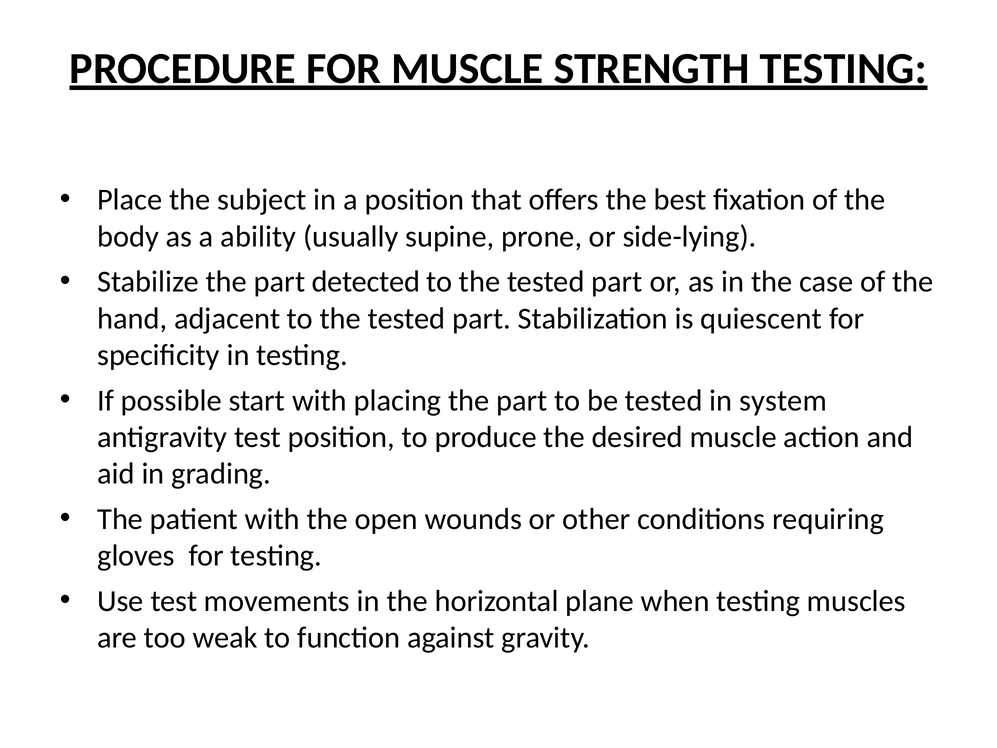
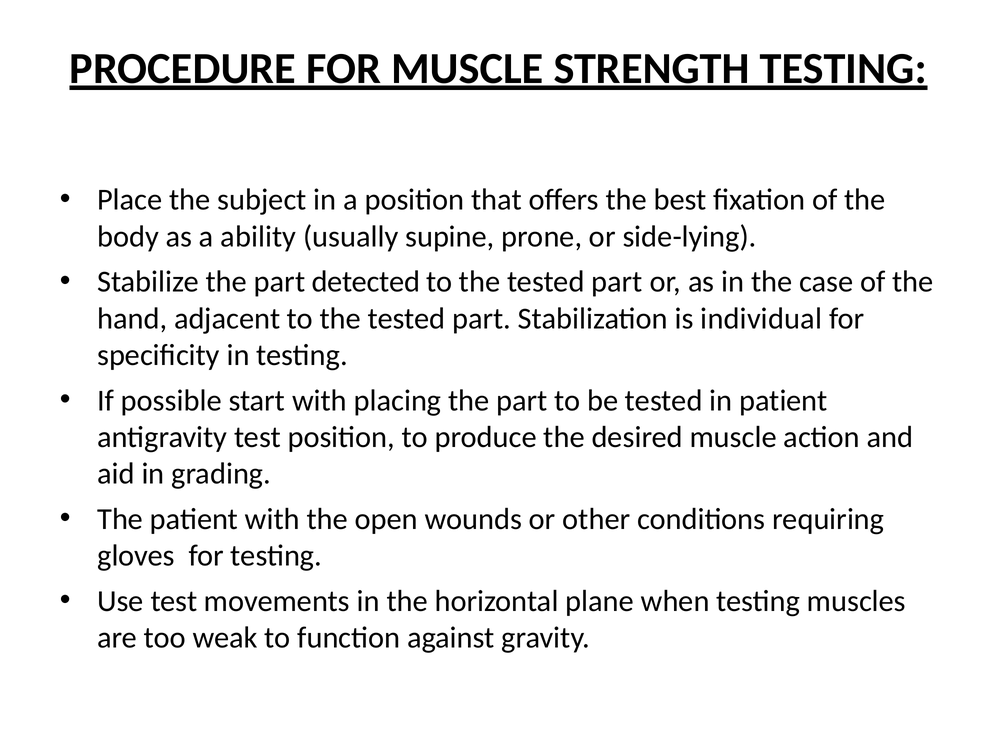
quiescent: quiescent -> individual (761, 318)
in system: system -> patient (783, 400)
